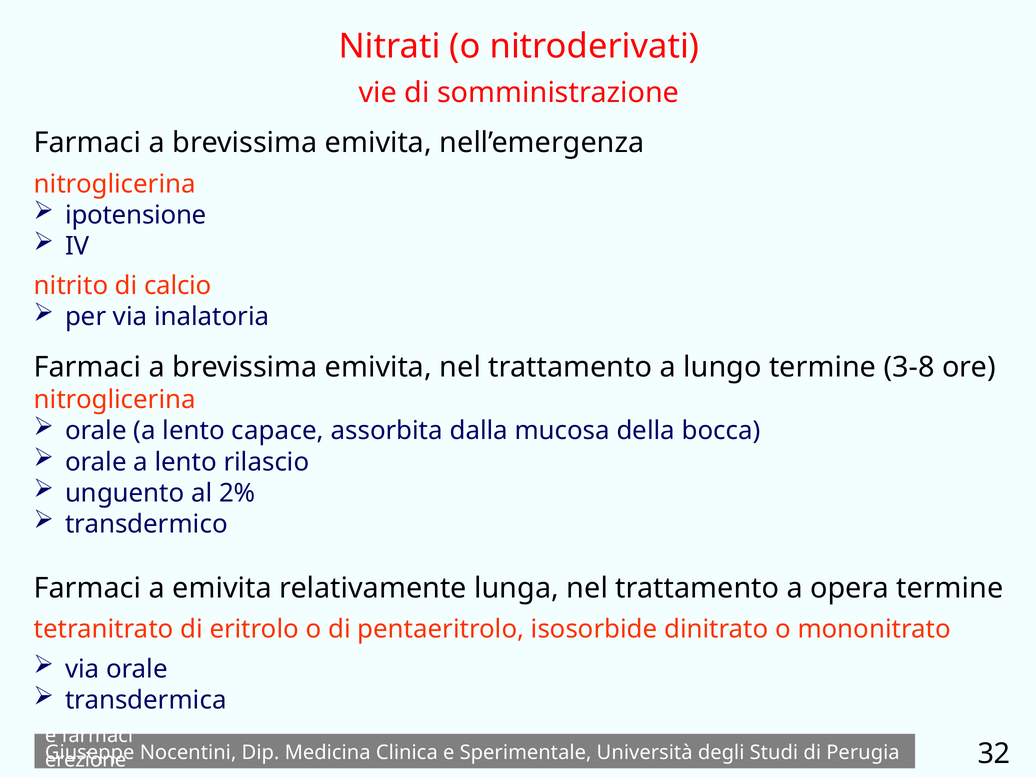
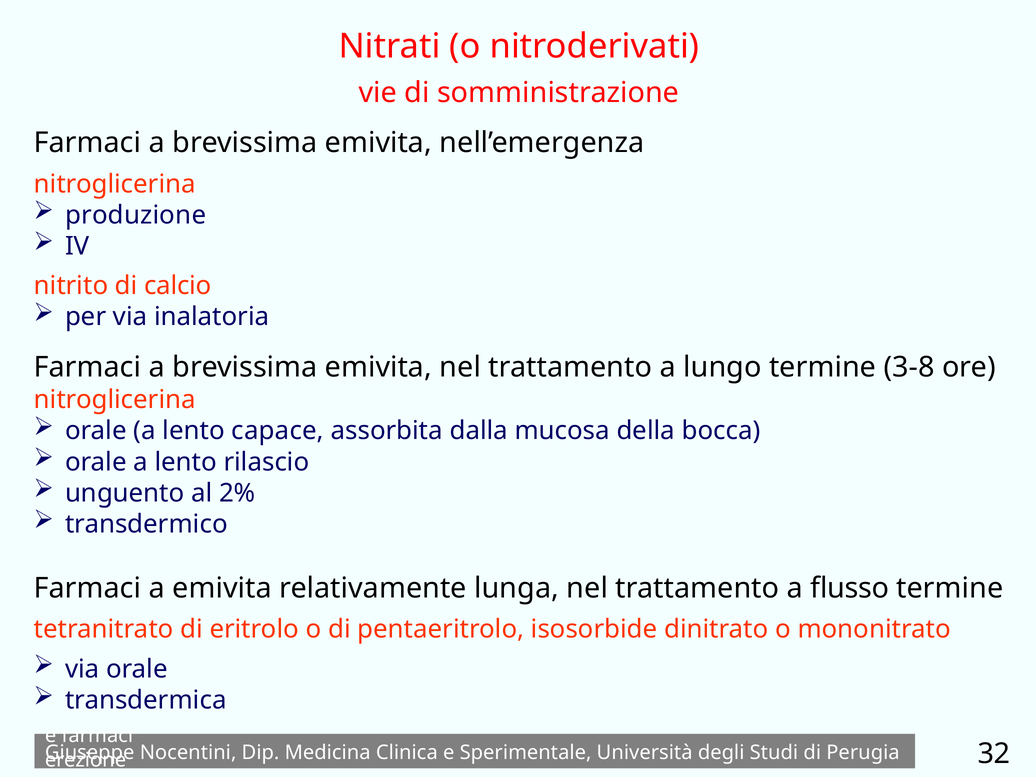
ipotensione: ipotensione -> produzione (136, 215)
opera: opera -> flusso (850, 588)
